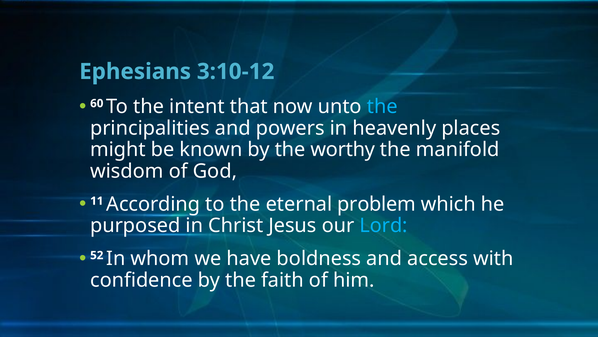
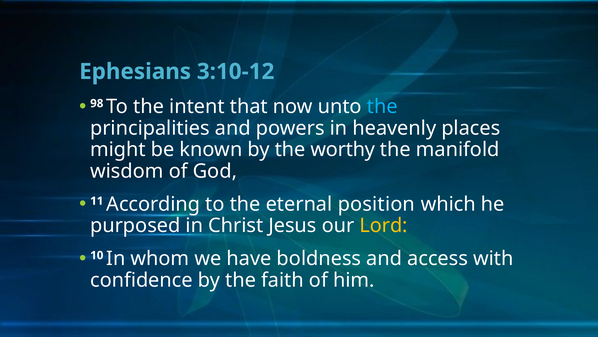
60: 60 -> 98 (97, 103)
problem: problem -> position (376, 204)
Lord colour: light blue -> yellow (384, 225)
52: 52 -> 10 (97, 255)
